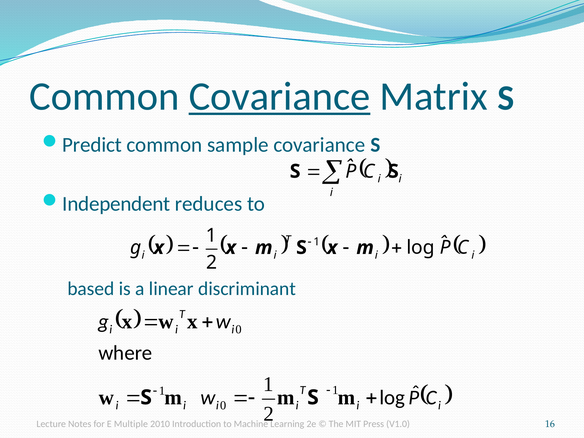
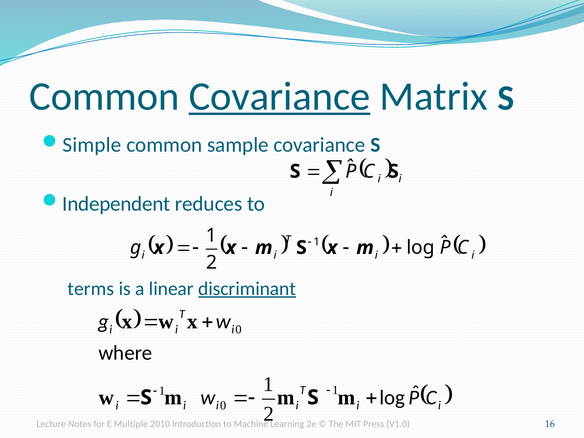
Predict: Predict -> Simple (92, 145)
based: based -> terms (91, 289)
discriminant underline: none -> present (247, 289)
